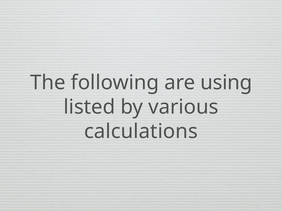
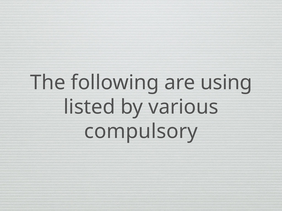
calculations: calculations -> compulsory (141, 132)
